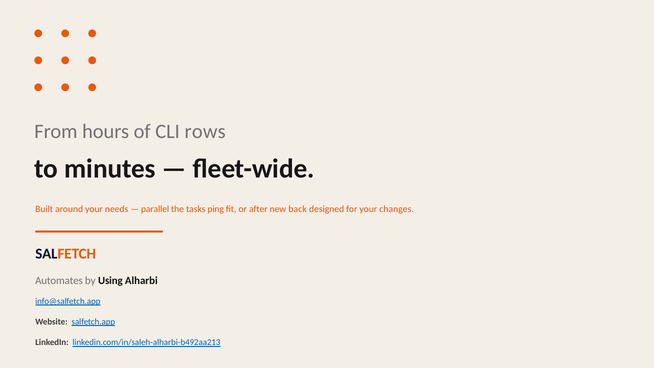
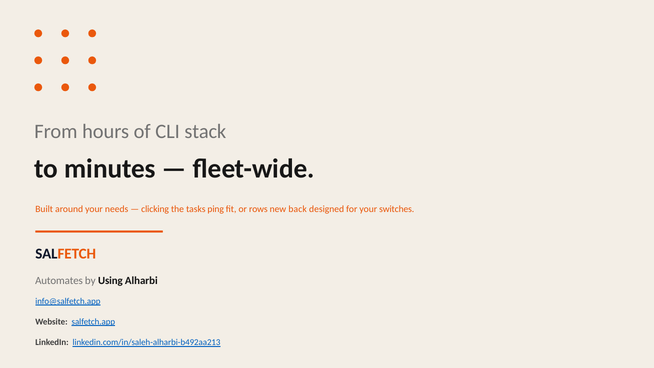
rows: rows -> stack (205, 131)
parallel: parallel -> clicking (155, 209)
after: after -> rows (258, 209)
changes: changes -> switches (397, 209)
